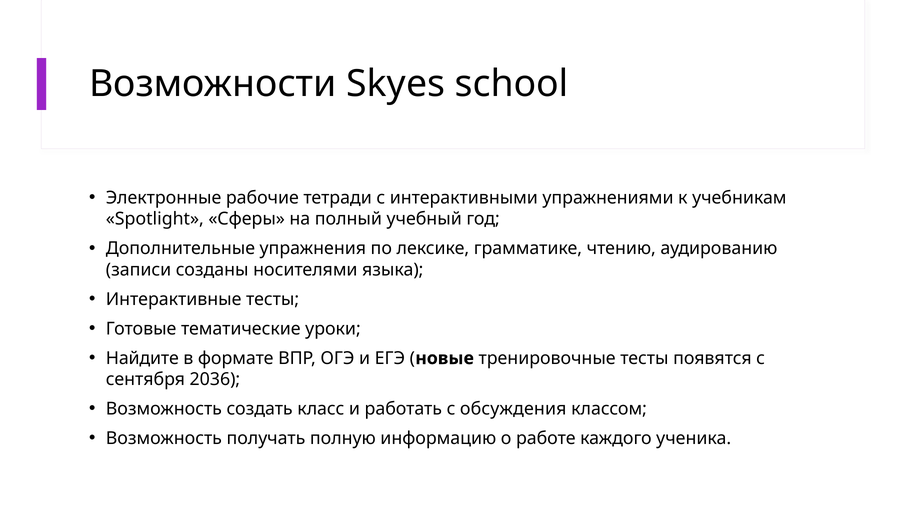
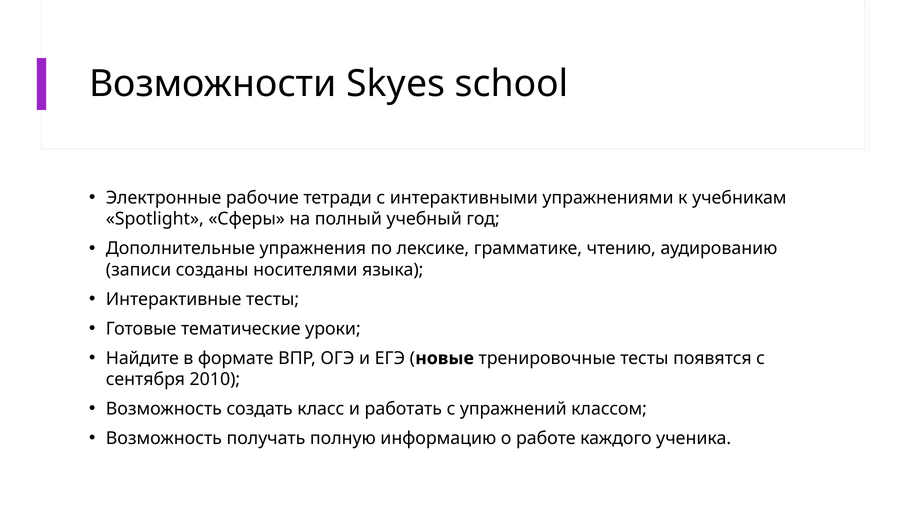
2036: 2036 -> 2010 (215, 379)
обсуждения: обсуждения -> упражнений (513, 409)
